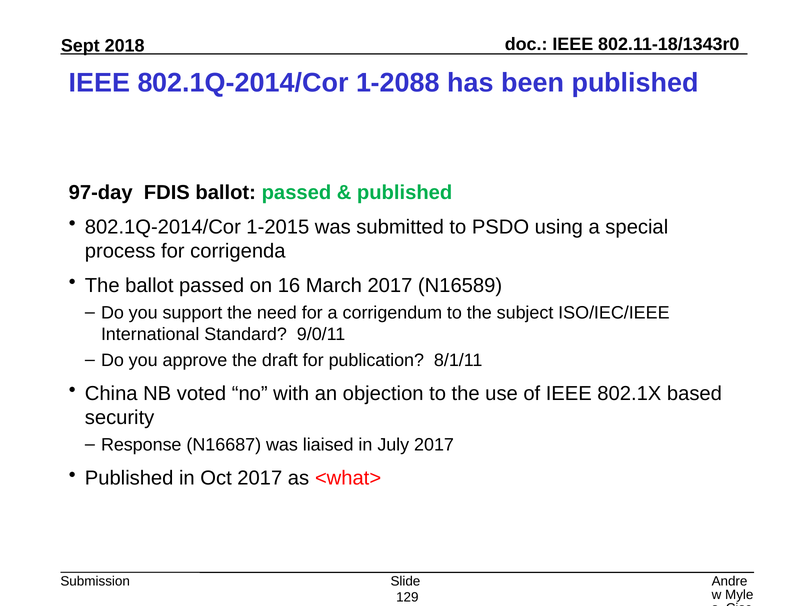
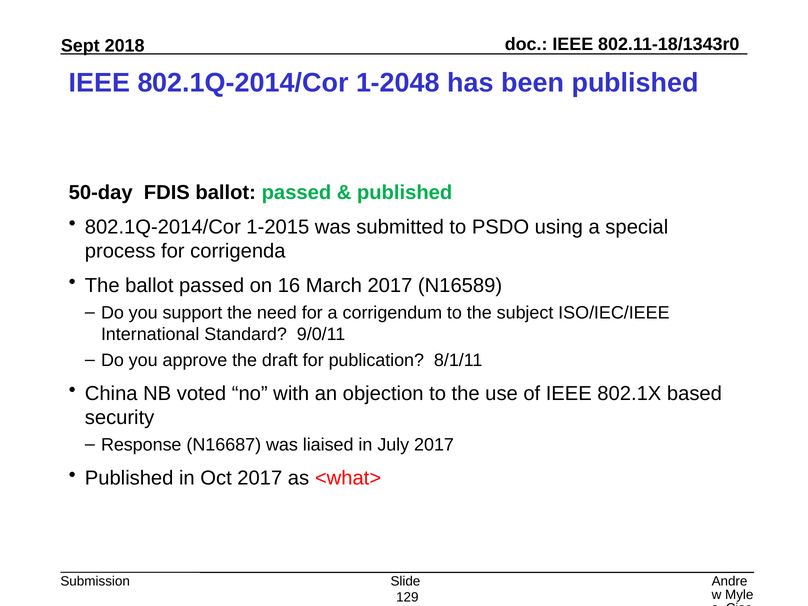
1-2088: 1-2088 -> 1-2048 (398, 83)
97-day: 97-day -> 50-day (101, 193)
